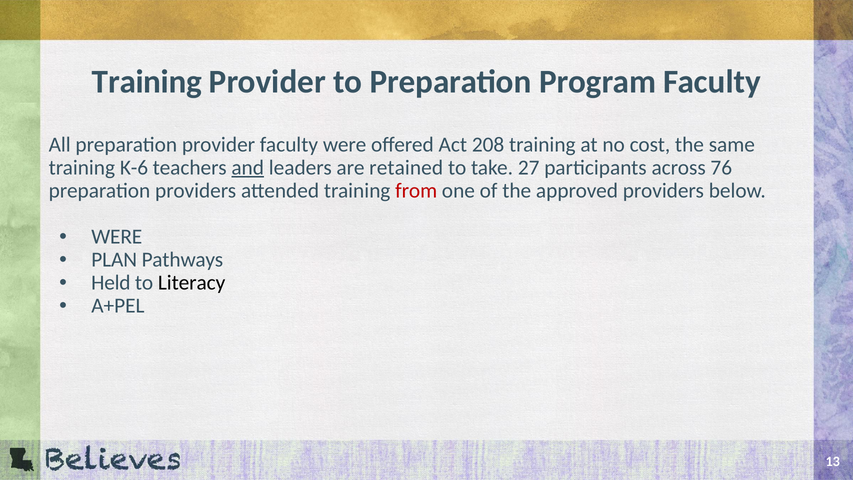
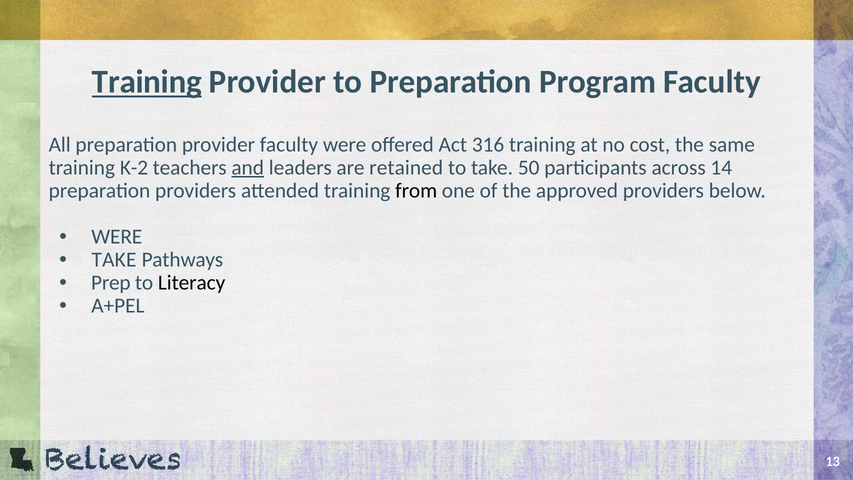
Training underline: none -> present (147, 82)
208: 208 -> 316 (488, 145)
K-6: K-6 -> K-2 (134, 168)
27: 27 -> 50 (529, 168)
76: 76 -> 14 (721, 168)
from colour: red -> black (416, 191)
PLAN: PLAN -> TAKE (114, 260)
Held: Held -> Prep (111, 283)
